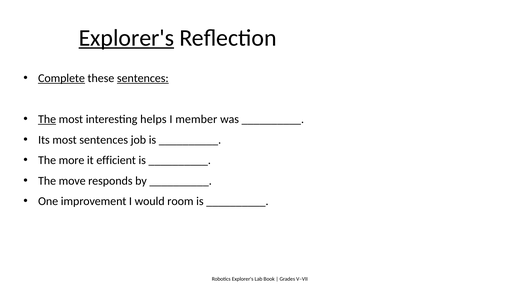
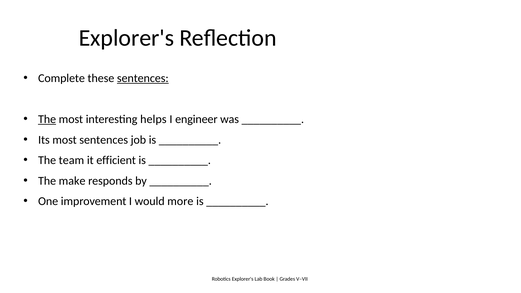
Explorer's underline: present -> none (126, 38)
Complete underline: present -> none (61, 78)
member: member -> engineer (196, 119)
more: more -> team (71, 160)
move: move -> make (72, 181)
room: room -> more (180, 201)
